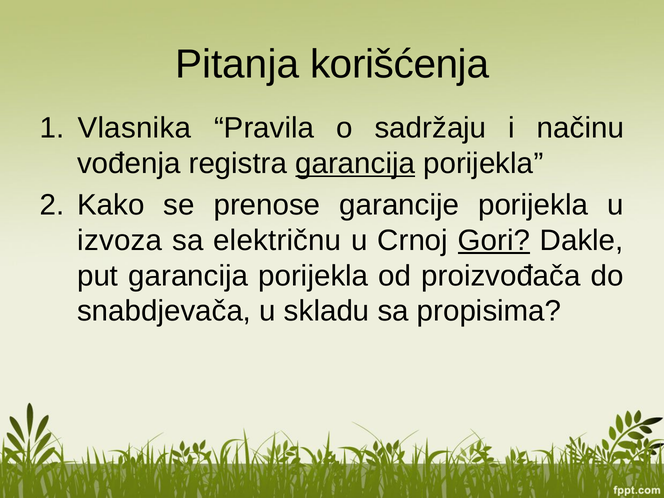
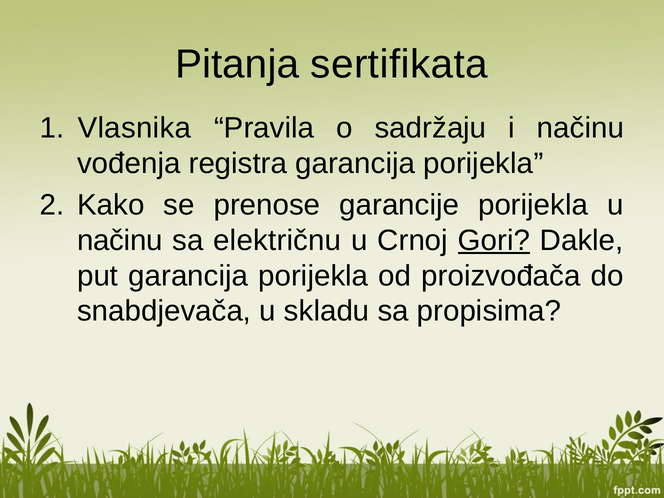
korišćenja: korišćenja -> sertifikata (399, 64)
garancija underline: present -> none (355, 164)
izvoza: izvoza -> načinu (120, 240)
